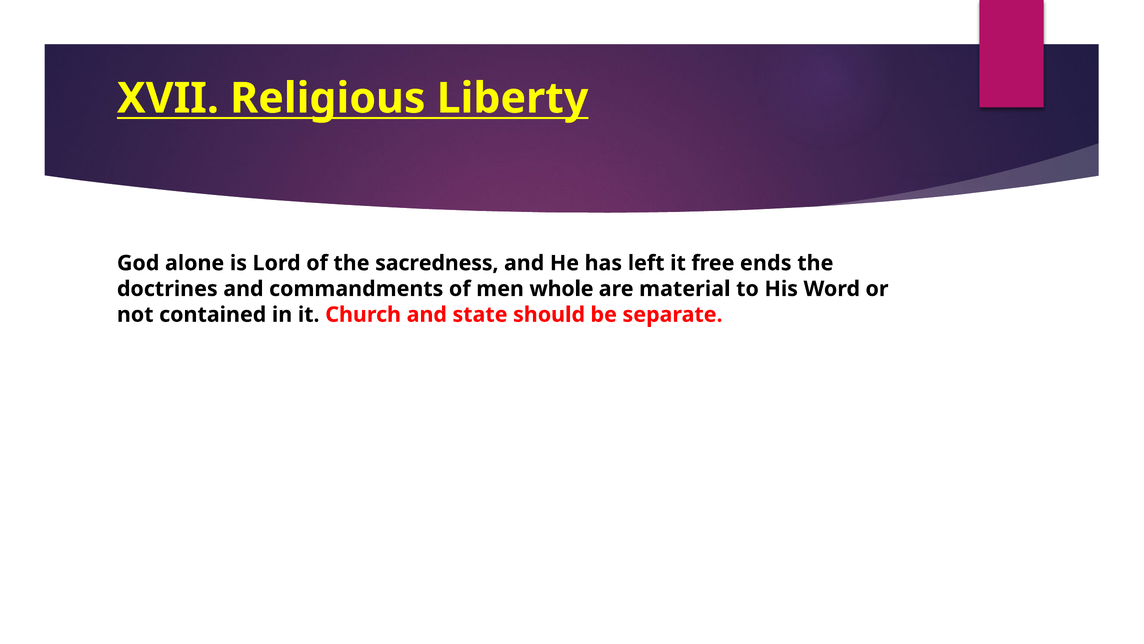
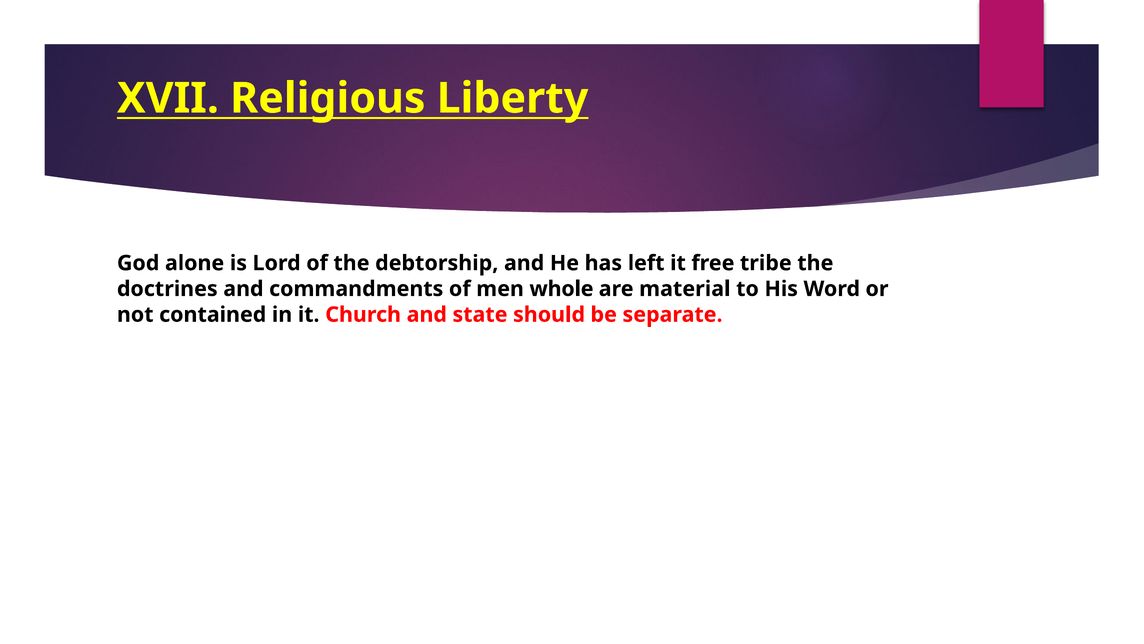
sacredness: sacredness -> debtorship (437, 263)
ends: ends -> tribe (766, 263)
